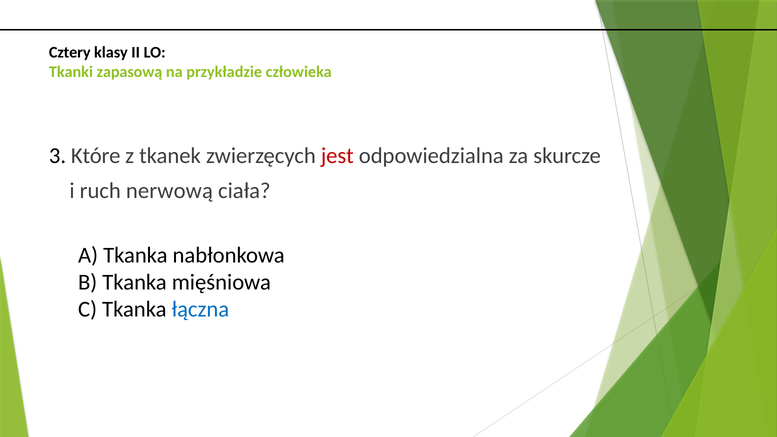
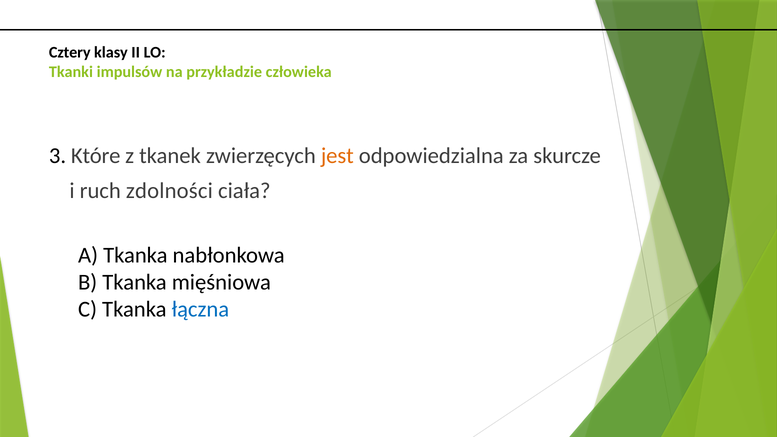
zapasową: zapasową -> impulsów (129, 72)
jest colour: red -> orange (337, 156)
nerwową: nerwową -> zdolności (169, 191)
